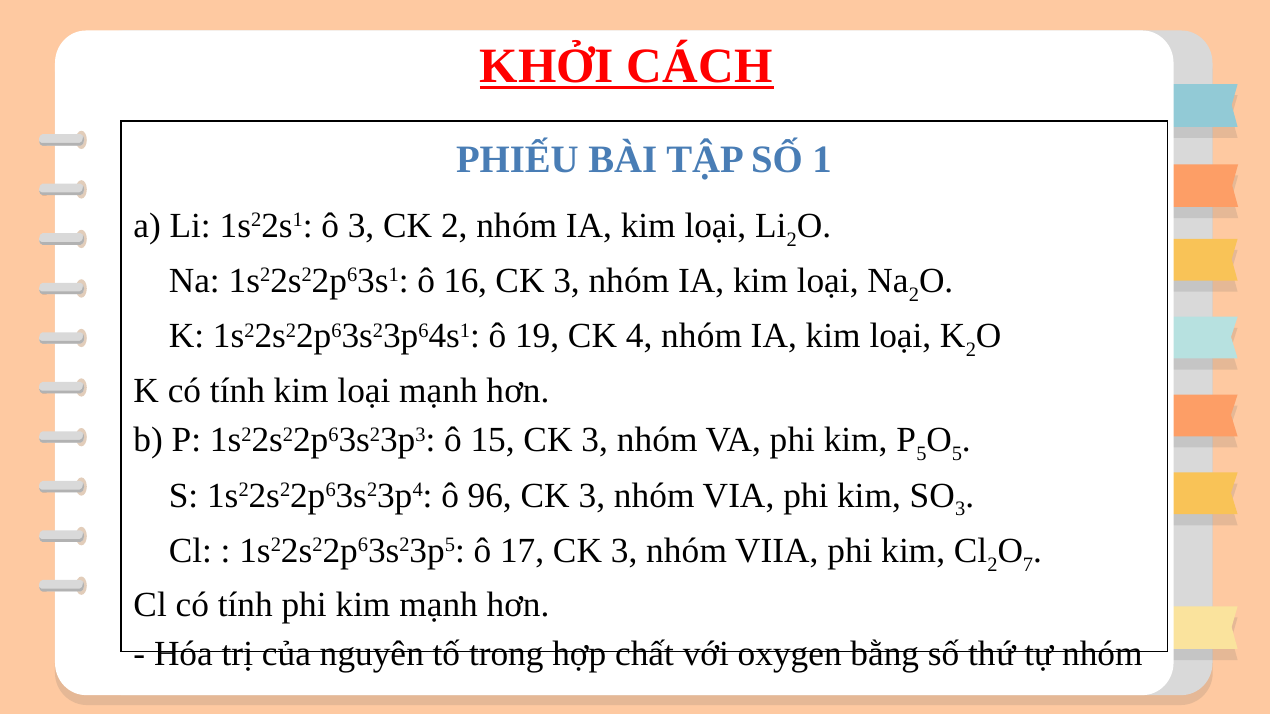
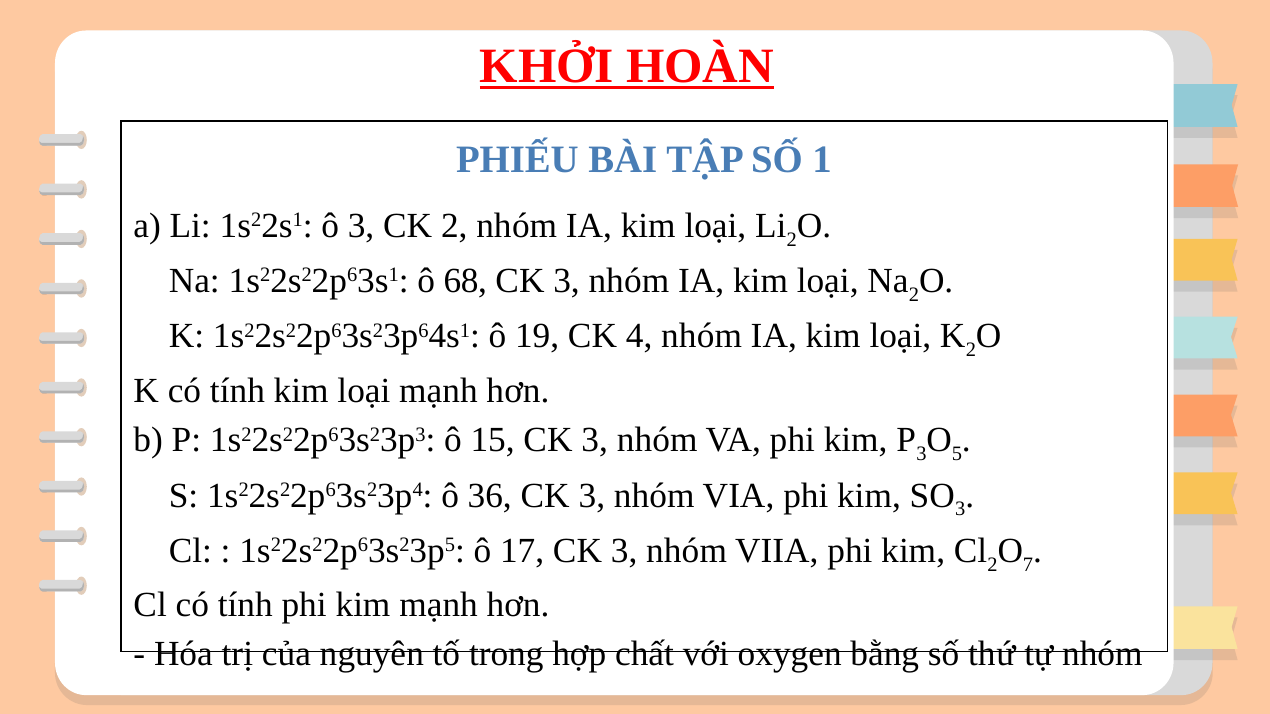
CÁCH: CÁCH -> HOÀN (700, 66)
16: 16 -> 68 (465, 281)
P 5: 5 -> 3 (921, 454)
96: 96 -> 36 (490, 496)
